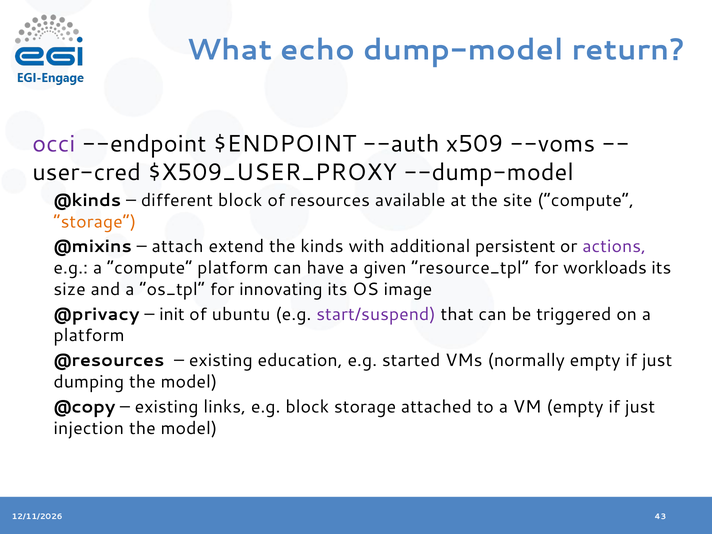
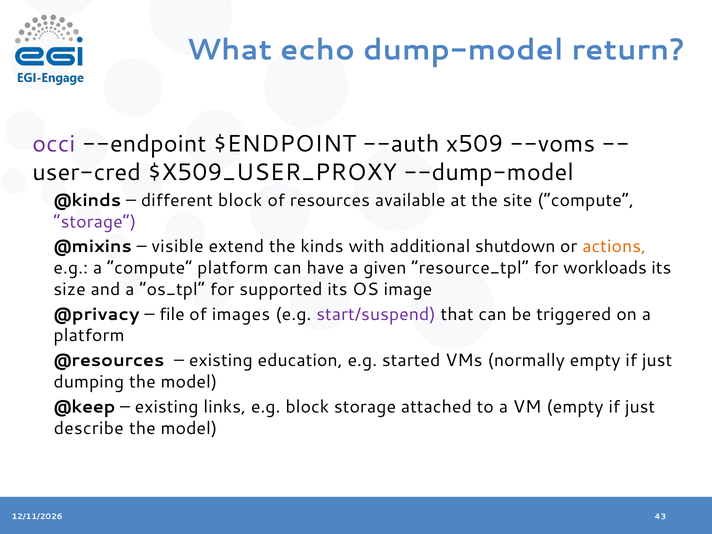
storage colour: orange -> purple (95, 222)
attach: attach -> visible (178, 247)
persistent: persistent -> shutdown (515, 247)
actions colour: purple -> orange (614, 247)
innovating: innovating -> supported (281, 289)
init: init -> file (172, 314)
ubuntu: ubuntu -> images (241, 314)
@copy: @copy -> @keep (84, 407)
injection: injection -> describe (89, 428)
